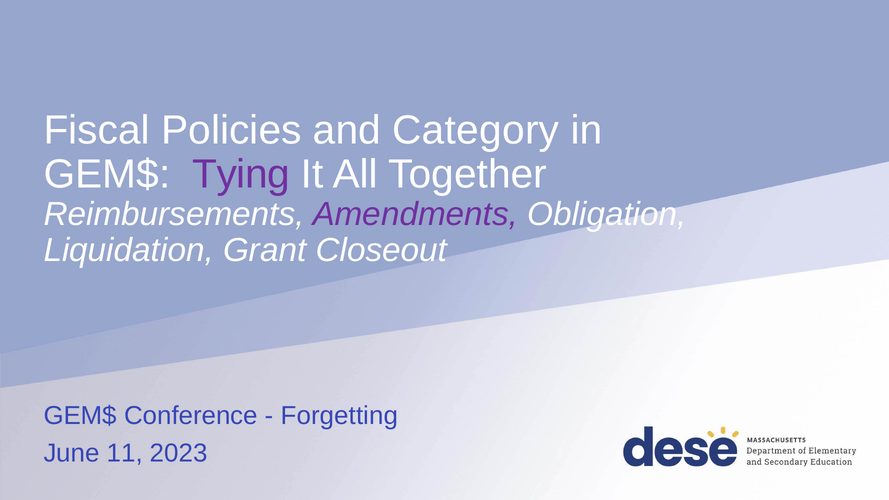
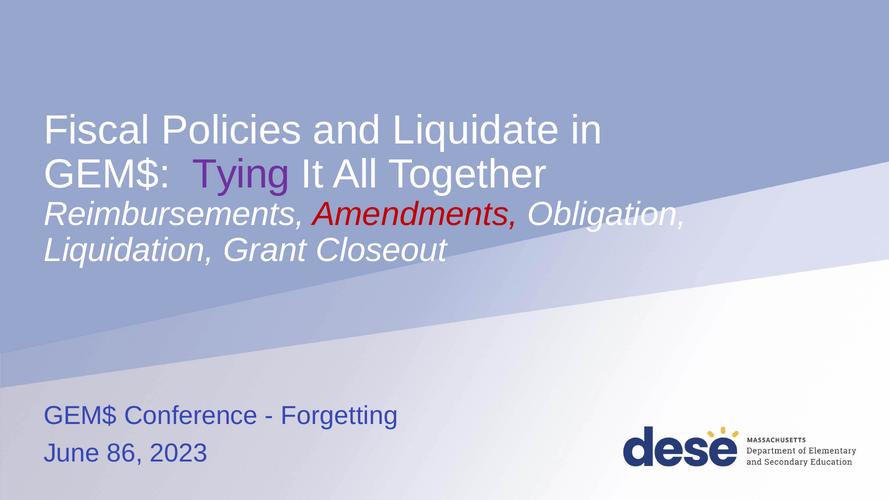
Category: Category -> Liquidate (476, 130)
Amendments colour: purple -> red (415, 214)
11: 11 -> 86 (125, 453)
